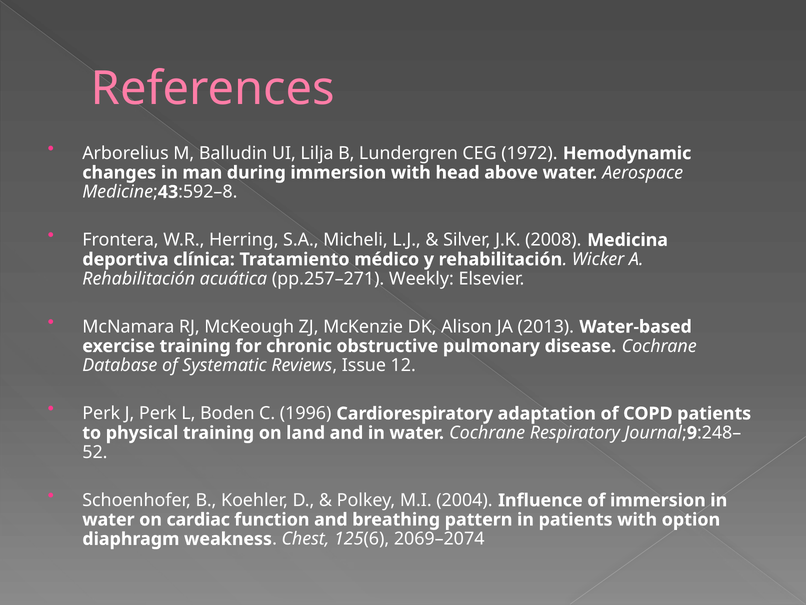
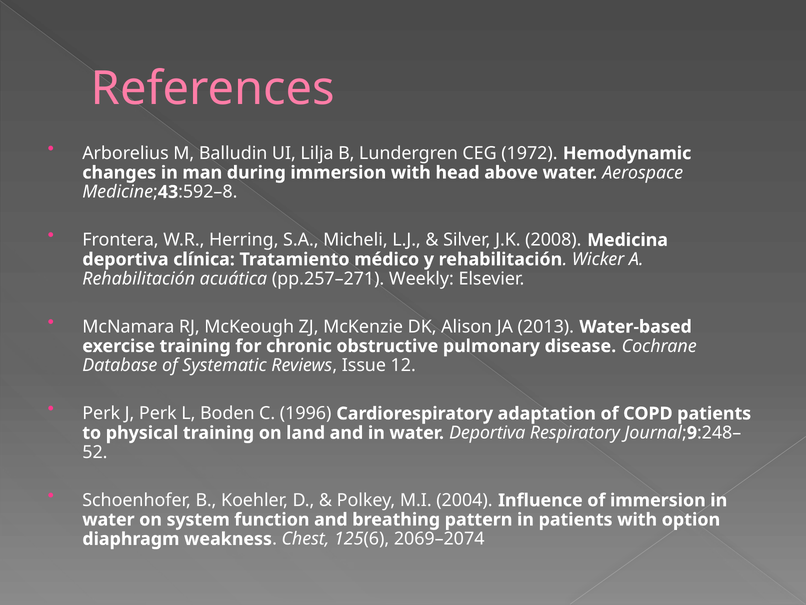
water Cochrane: Cochrane -> Deportiva (487, 433)
cardiac: cardiac -> system (198, 519)
